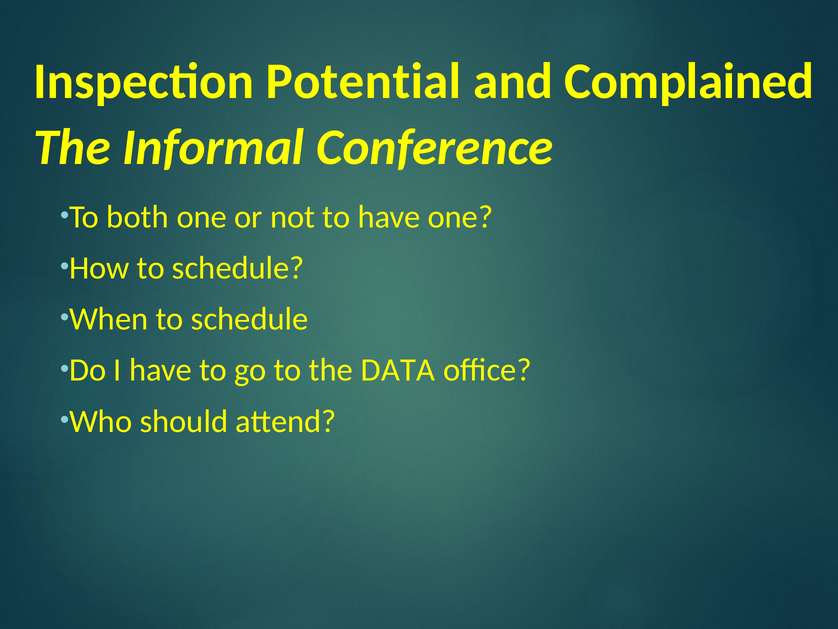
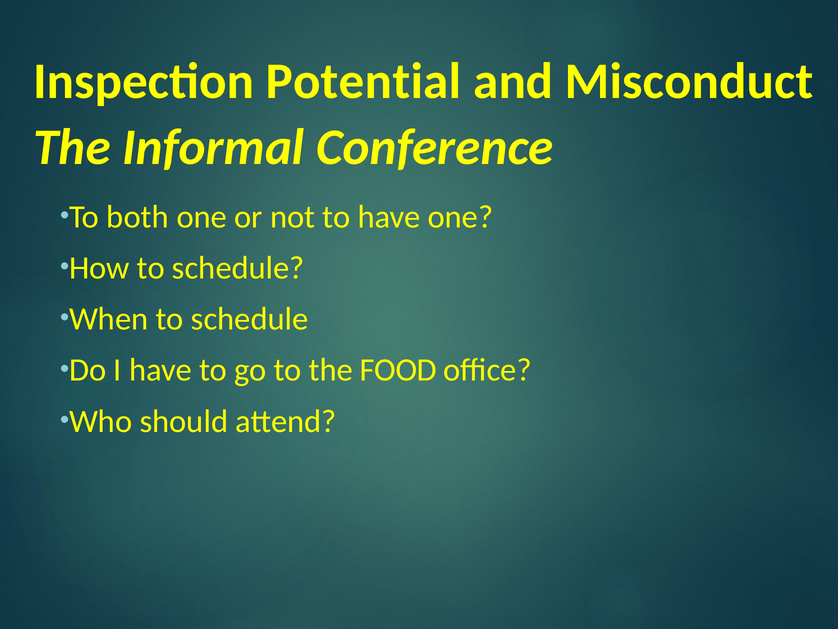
Complained: Complained -> Misconduct (689, 81)
DATA: DATA -> FOOD (398, 370)
